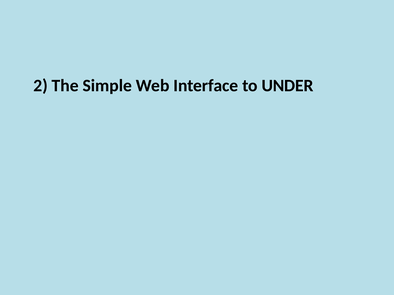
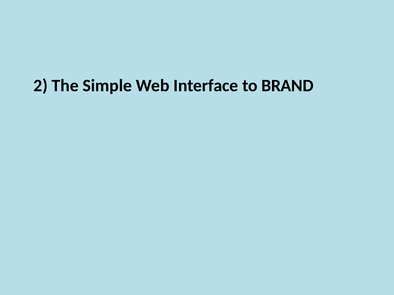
UNDER: UNDER -> BRAND (287, 86)
